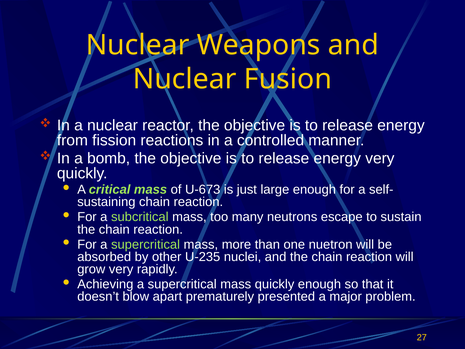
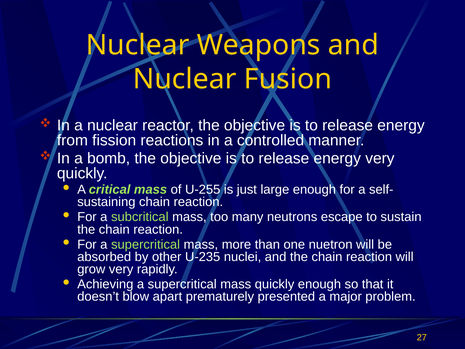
U-673: U-673 -> U-255 (203, 189)
